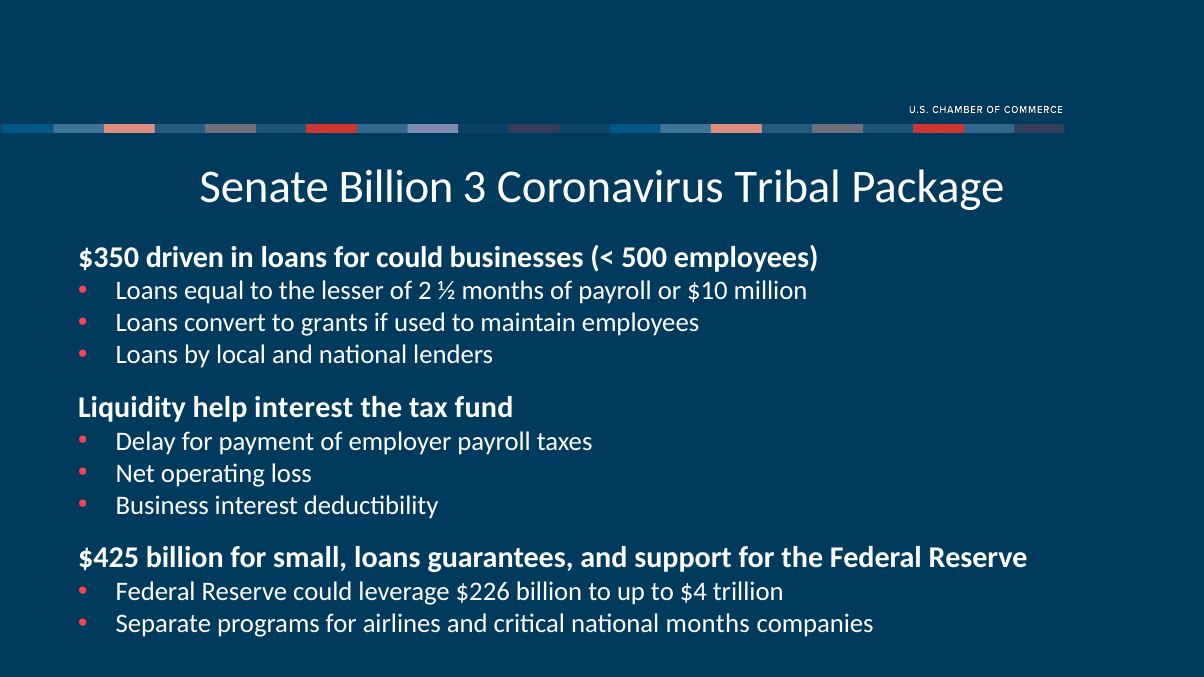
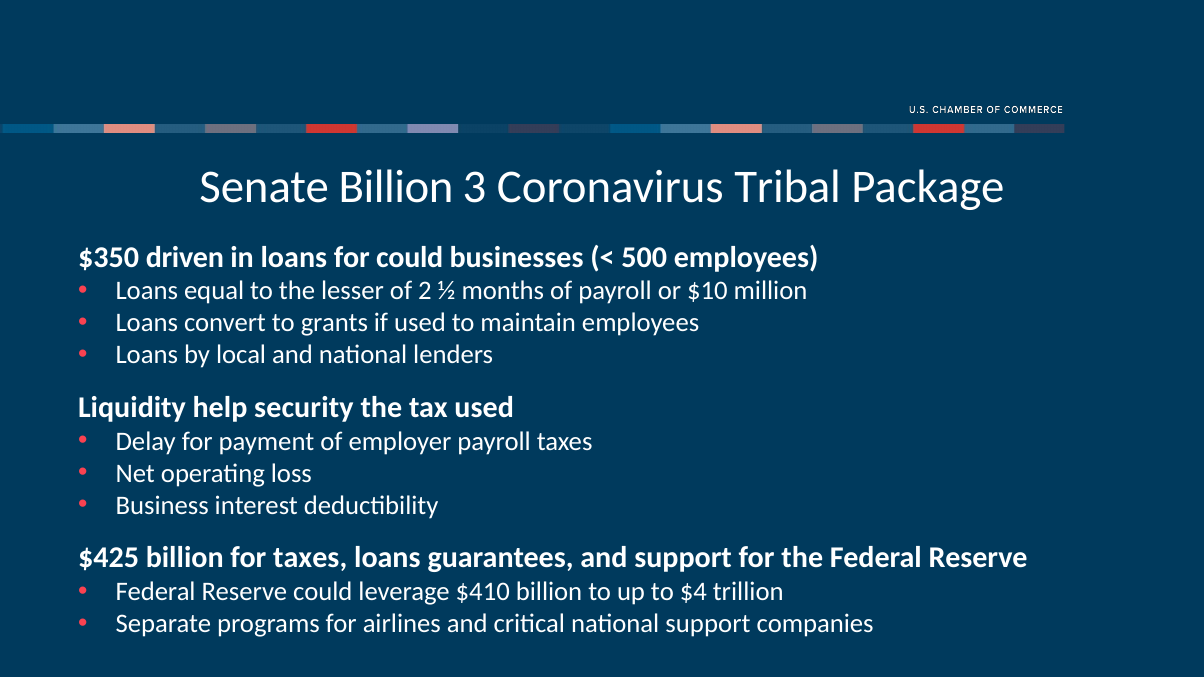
help interest: interest -> security (304, 408)
tax fund: fund -> used (484, 408)
for small: small -> taxes (310, 558)
$226: $226 -> $410 (483, 592)
national months: months -> support (708, 624)
